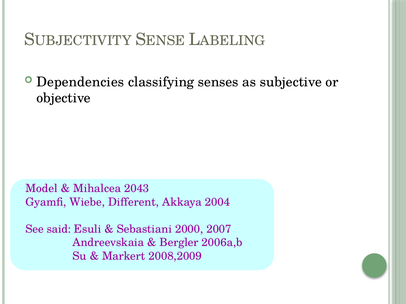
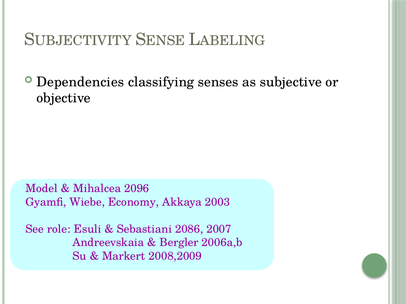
2043: 2043 -> 2096 (137, 189)
Different: Different -> Economy (134, 202)
2004: 2004 -> 2003 (217, 202)
said: said -> role (59, 229)
2000: 2000 -> 2086 (189, 229)
